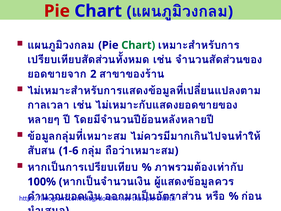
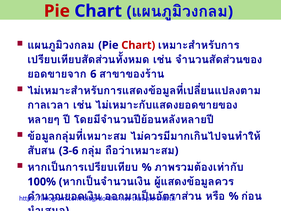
Chart colour: green -> red (138, 45)
2: 2 -> 6 (93, 74)
1-6: 1-6 -> 3-6 (69, 151)
